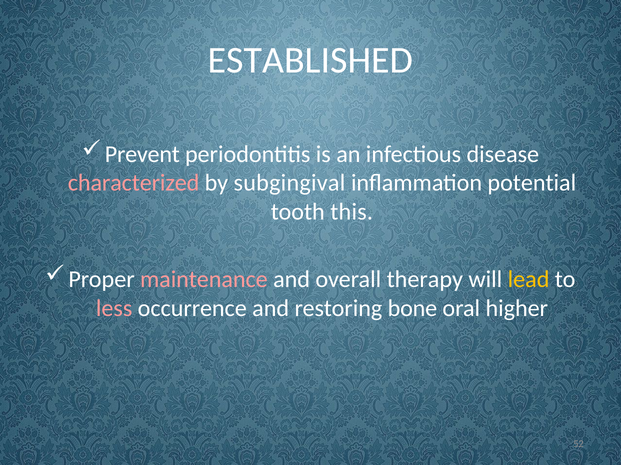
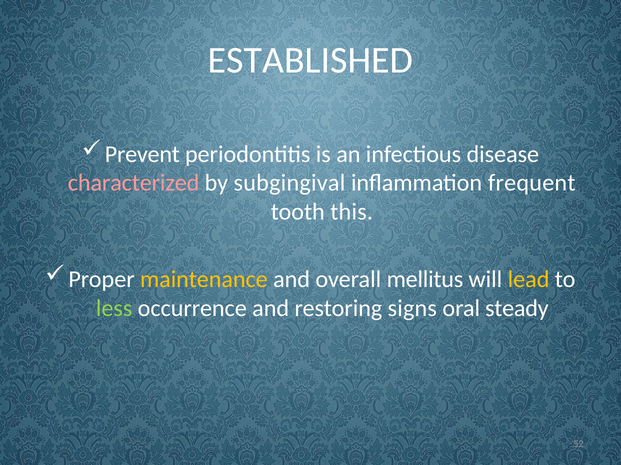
potential: potential -> frequent (532, 183)
maintenance colour: pink -> yellow (204, 280)
therapy: therapy -> mellitus (425, 280)
less colour: pink -> light green (114, 309)
bone: bone -> signs (412, 309)
higher: higher -> steady (517, 309)
